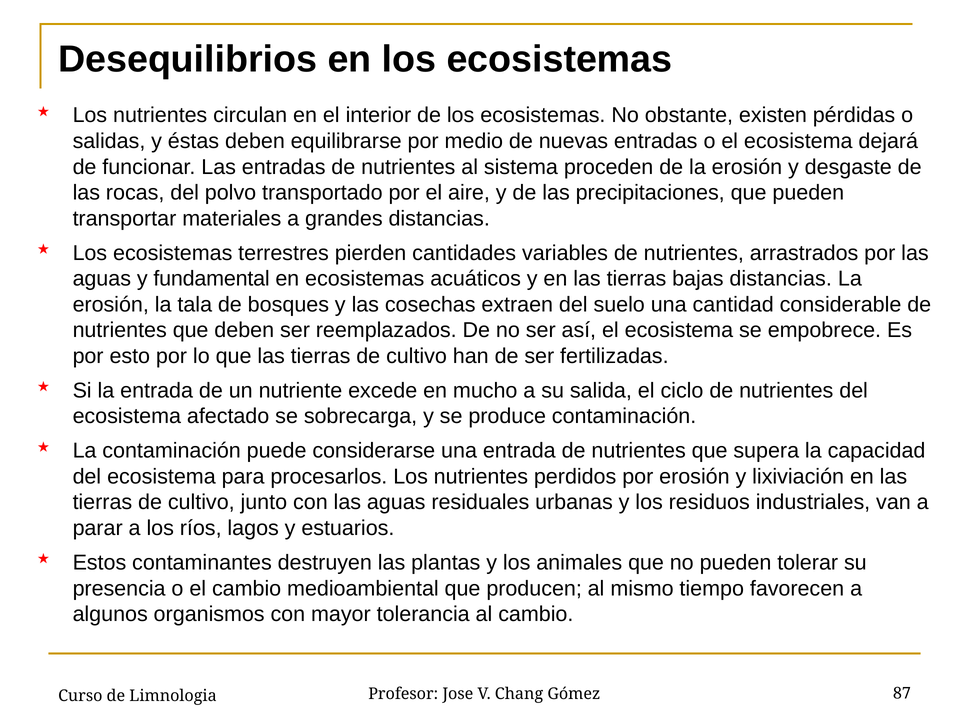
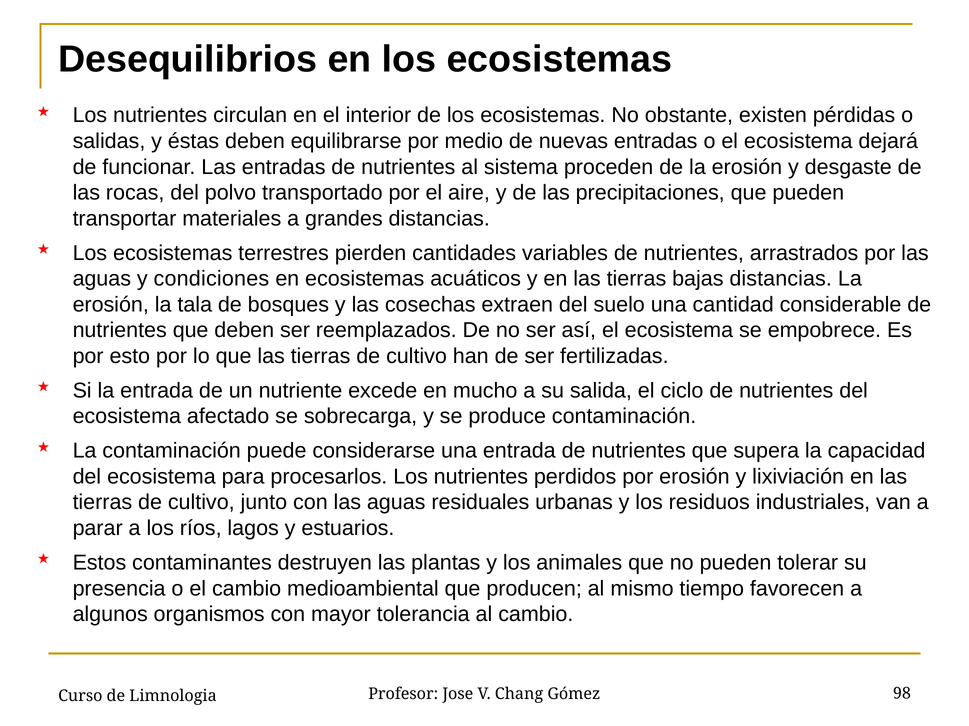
fundamental: fundamental -> condiciones (211, 279)
87: 87 -> 98 (902, 694)
